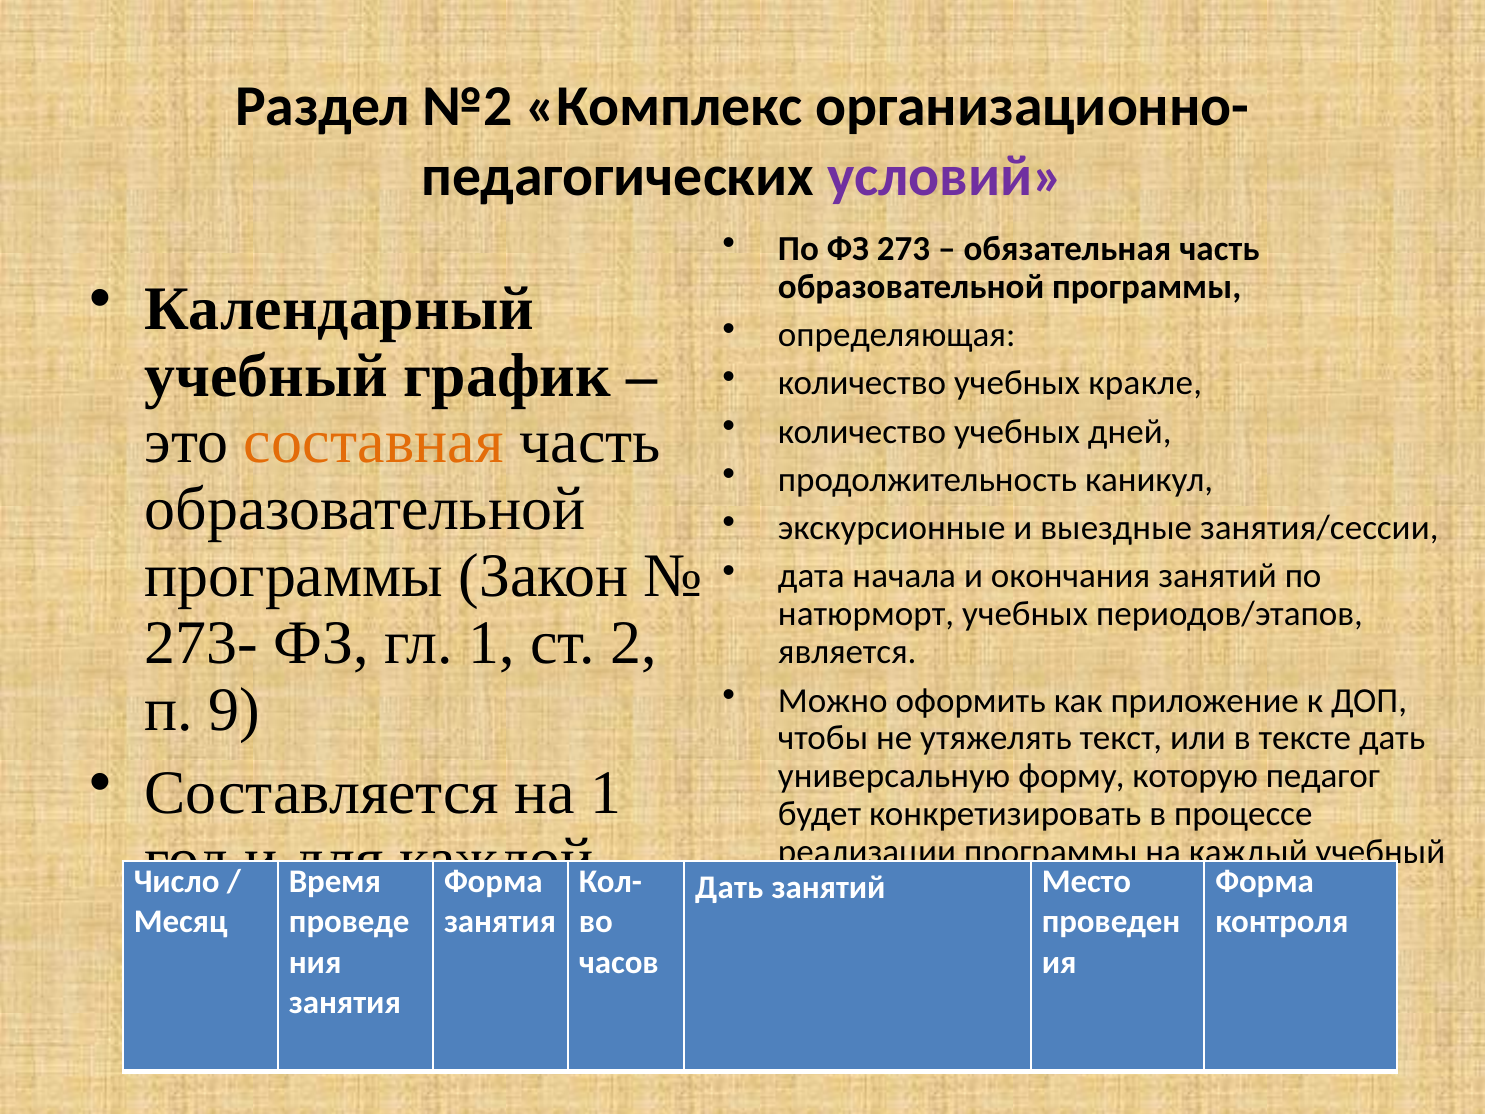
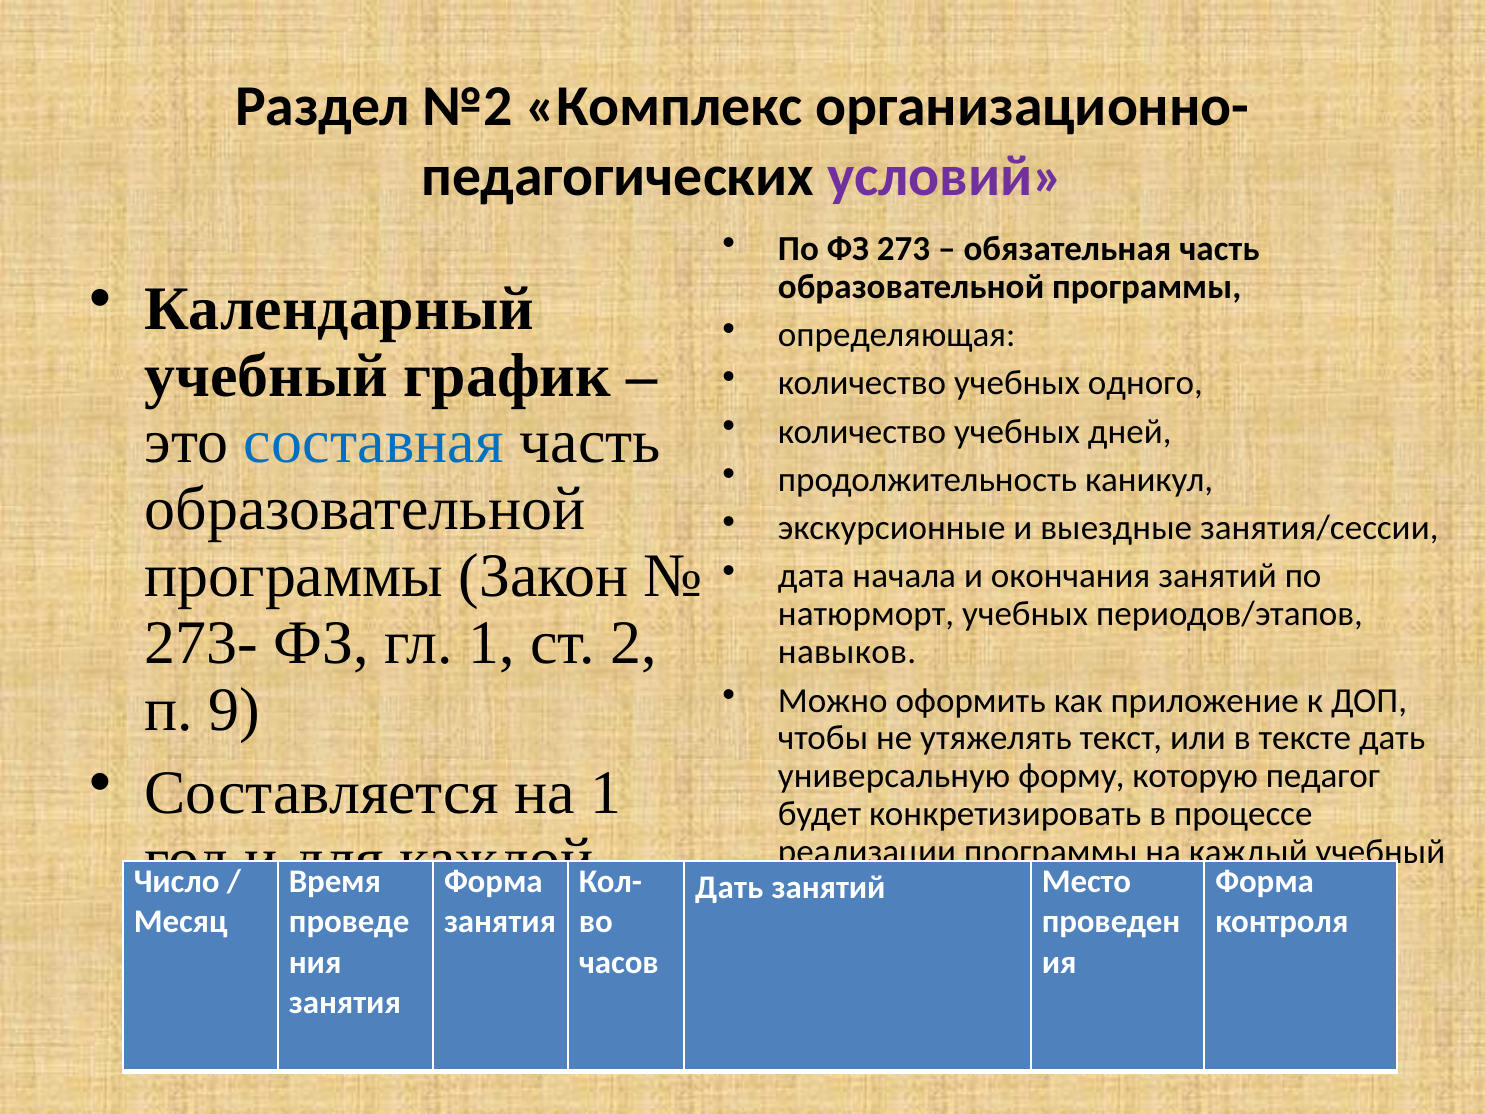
кракле: кракле -> одного (1145, 383)
составная colour: orange -> blue (374, 442)
является: является -> навыков (847, 652)
